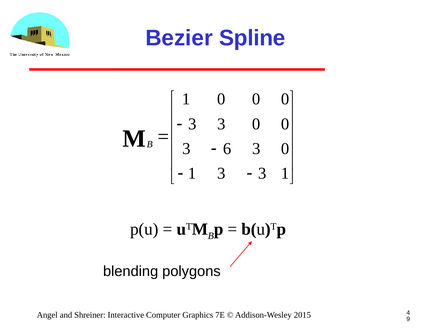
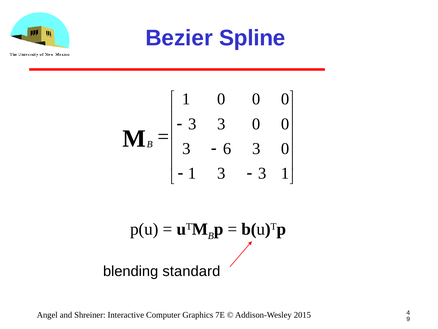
polygons: polygons -> standard (191, 271)
